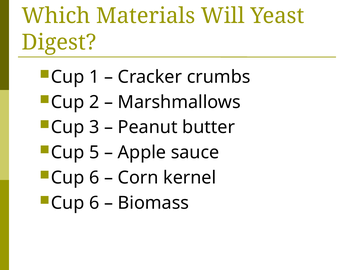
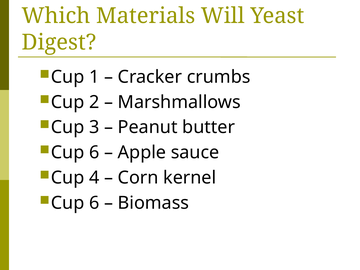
5: 5 -> 6 (94, 152)
6: 6 -> 4 (94, 178)
